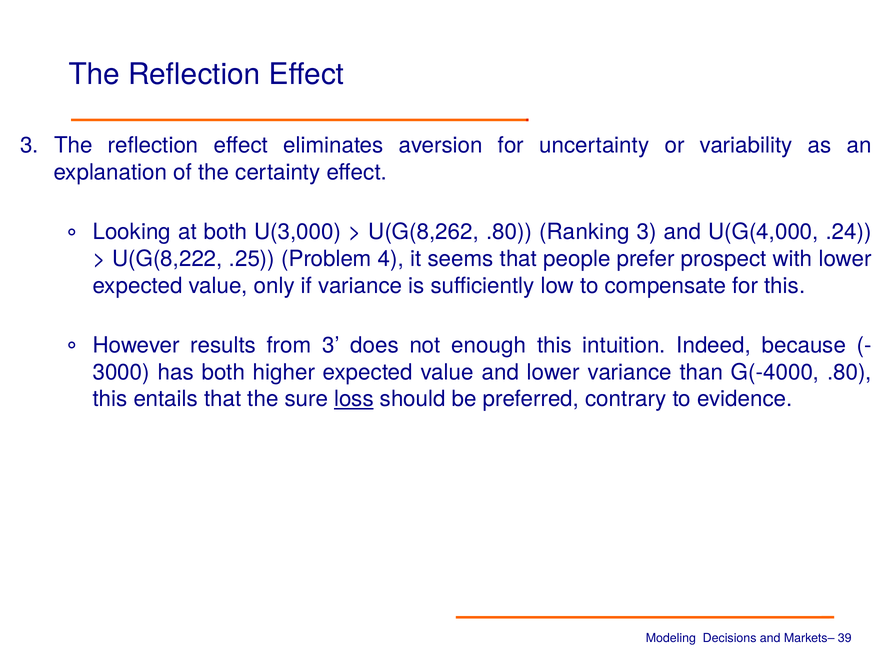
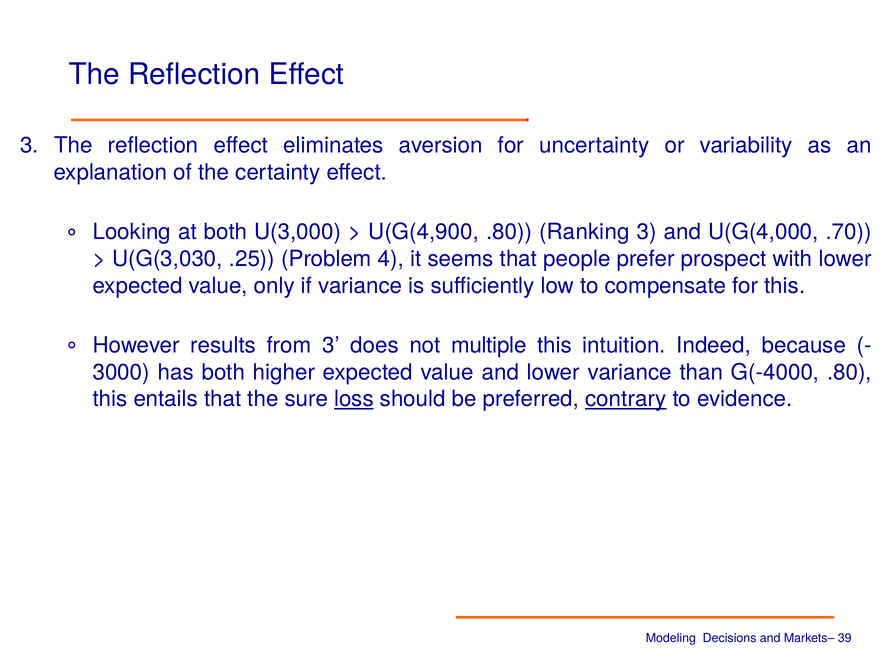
U(G(8,262: U(G(8,262 -> U(G(4,900 (424, 232)
.24: .24 -> .70 (849, 232)
U(G(8,222: U(G(8,222 -> U(G(3,030 (167, 259)
enough: enough -> multiple (489, 345)
contrary underline: none -> present (626, 399)
